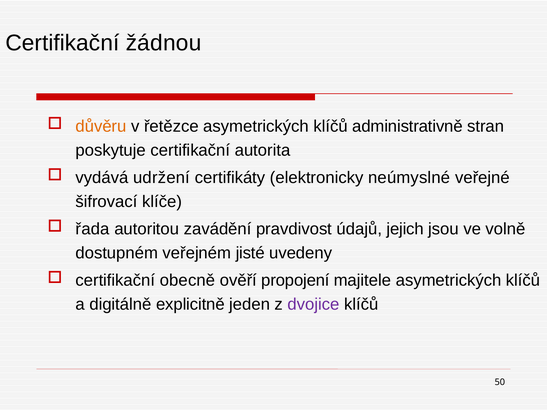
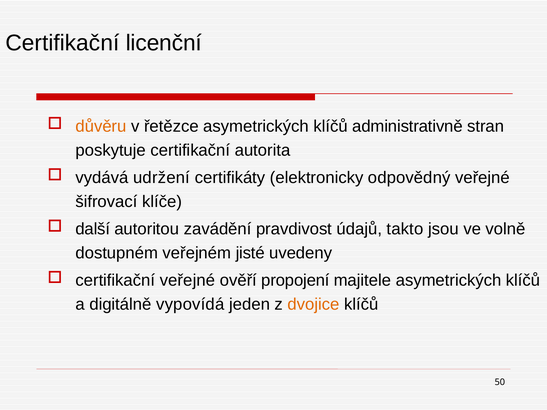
žádnou: žádnou -> licenční (164, 43)
neúmyslné: neúmyslné -> odpovědný (409, 178)
řada: řada -> další (93, 229)
jejich: jejich -> takto (405, 229)
certifikační obecně: obecně -> veřejné (187, 281)
explicitně: explicitně -> vypovídá (190, 305)
dvojice colour: purple -> orange (314, 305)
